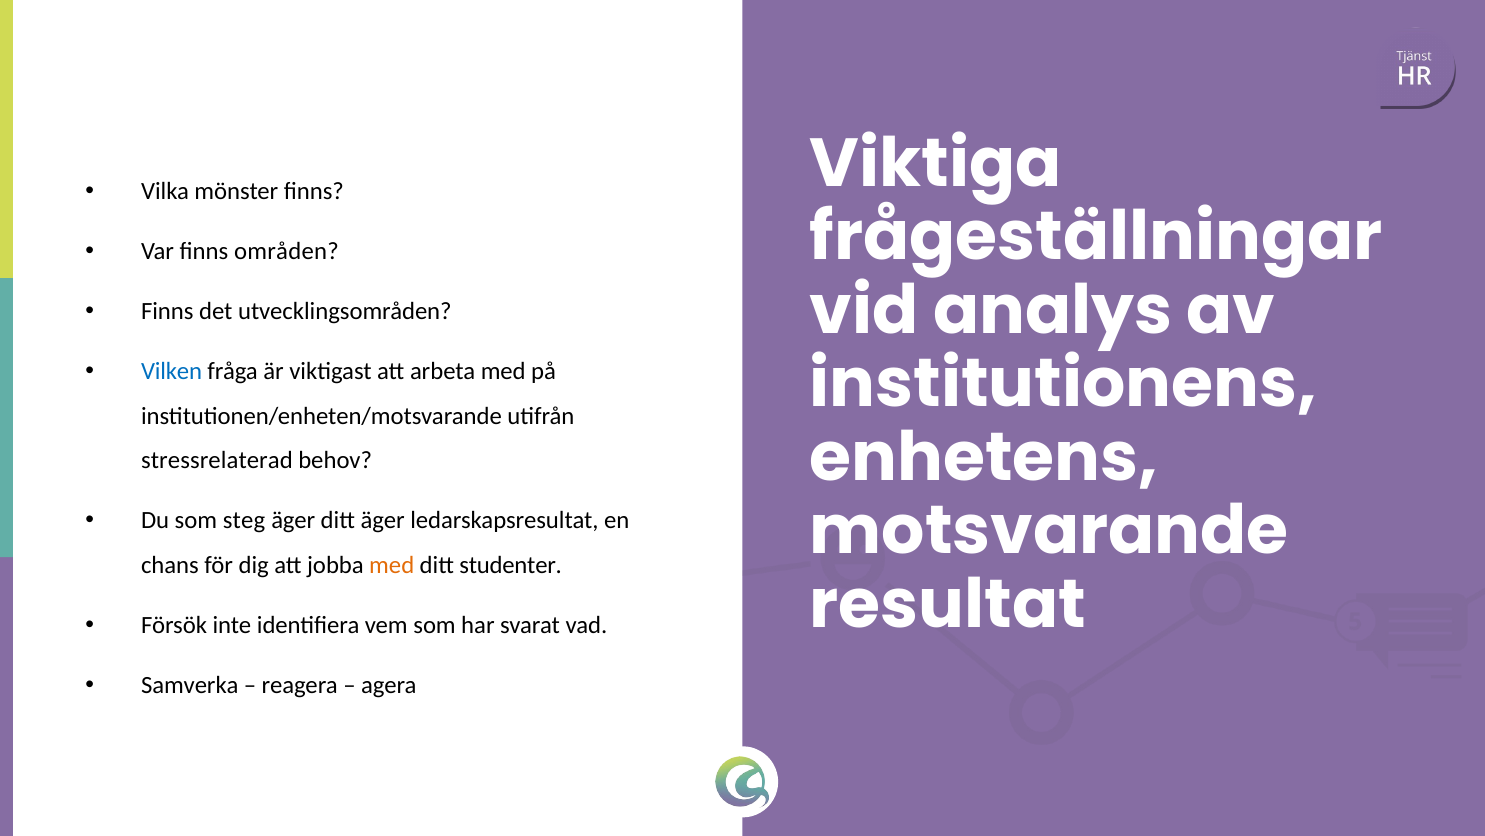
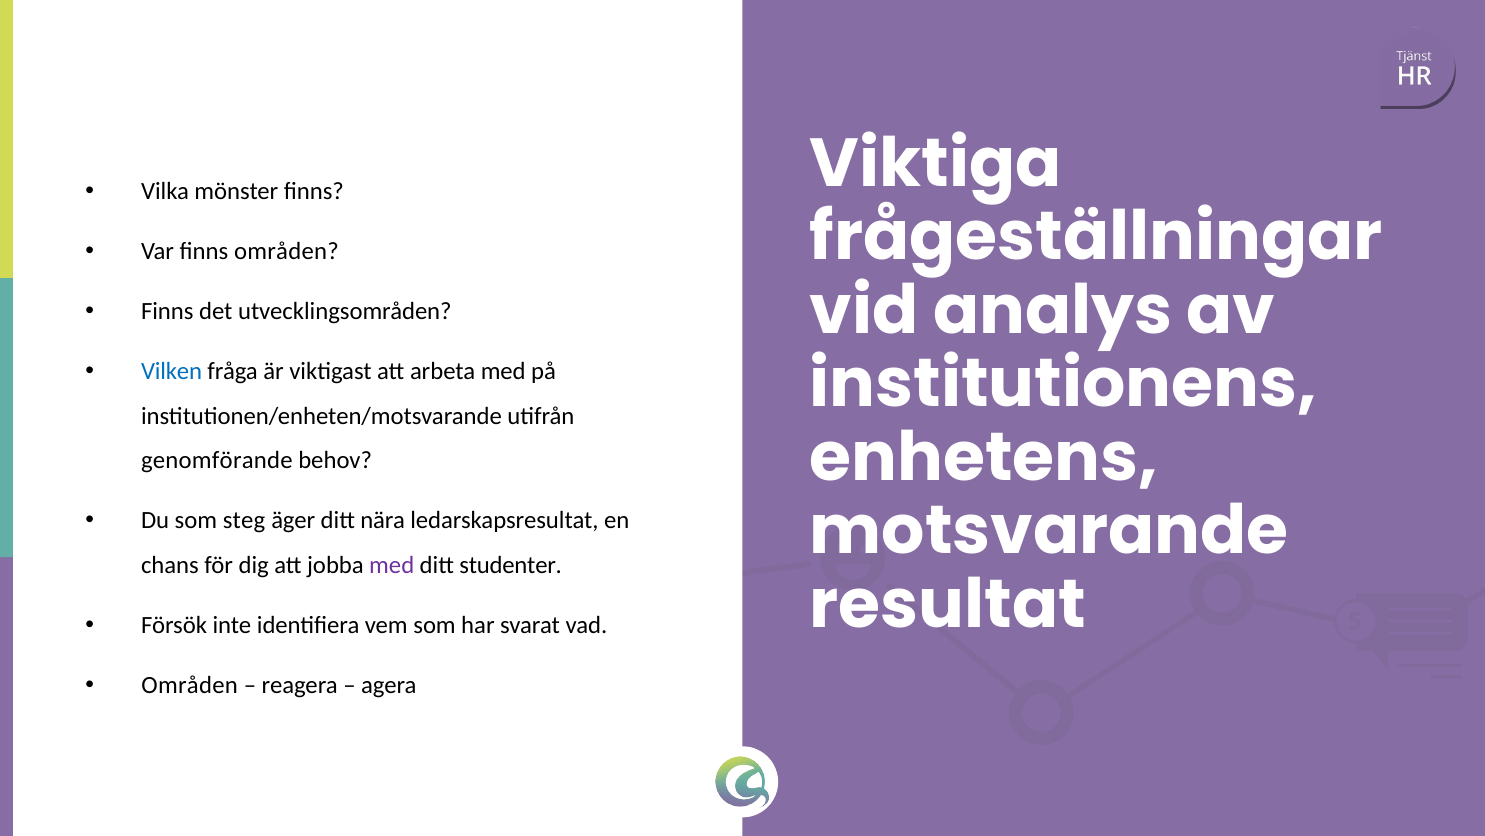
stressrelaterad: stressrelaterad -> genomförande (217, 460)
ditt äger: äger -> nära (383, 520)
med colour: orange -> purple (392, 565)
Samverka: Samverka -> Områden (190, 685)
